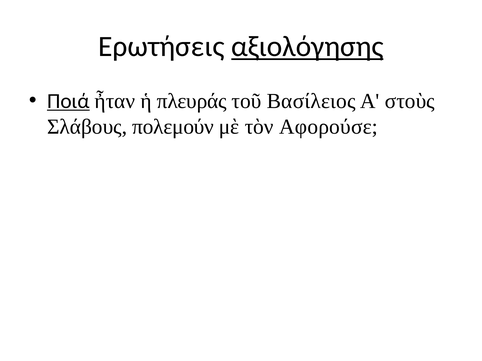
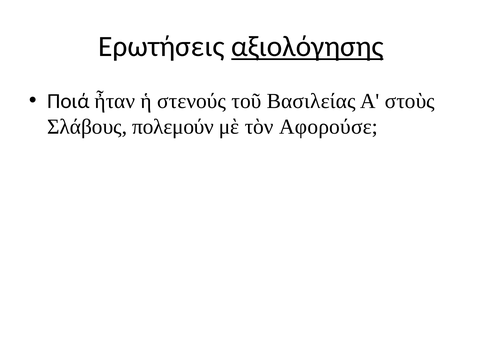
Ποιά underline: present -> none (68, 101)
πλευράς: πλευράς -> στενούς (192, 101)
Βασίλειος: Βασίλειος -> Βασιλείας (311, 101)
